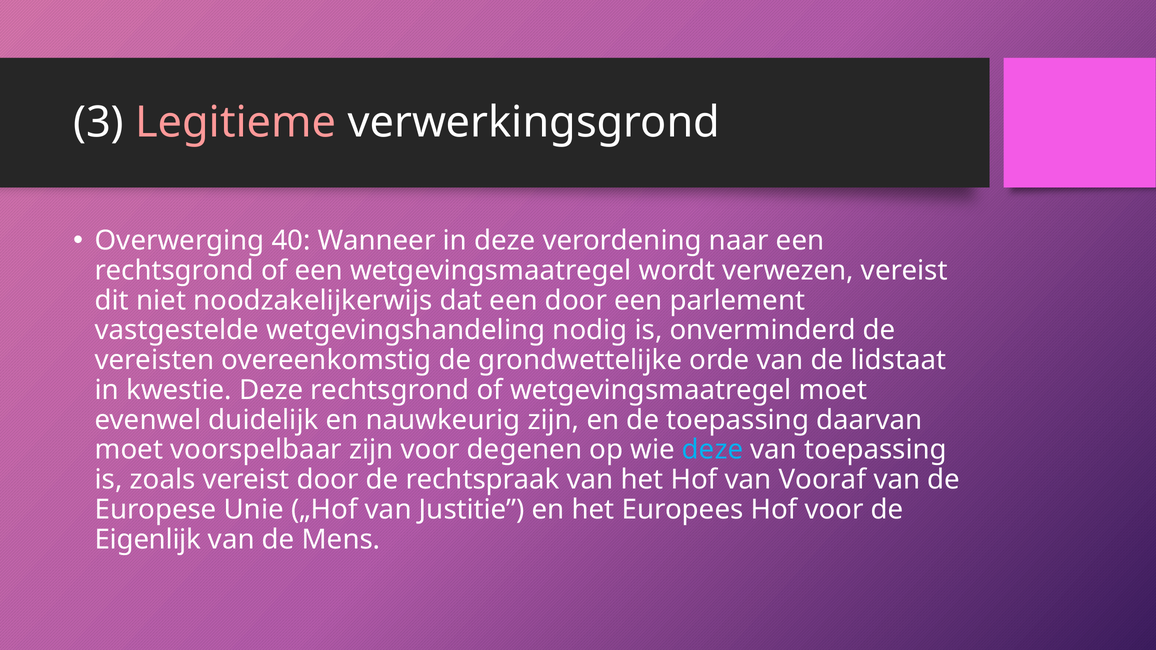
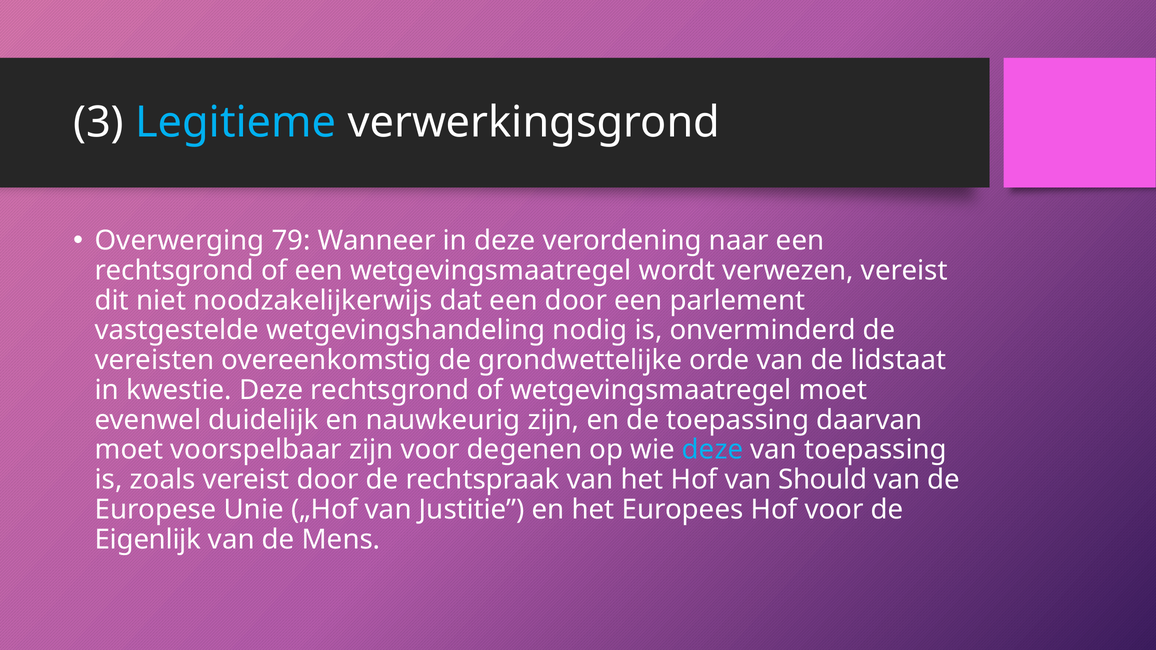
Legitieme colour: pink -> light blue (236, 122)
40: 40 -> 79 (291, 241)
Vooraf: Vooraf -> Should (823, 480)
